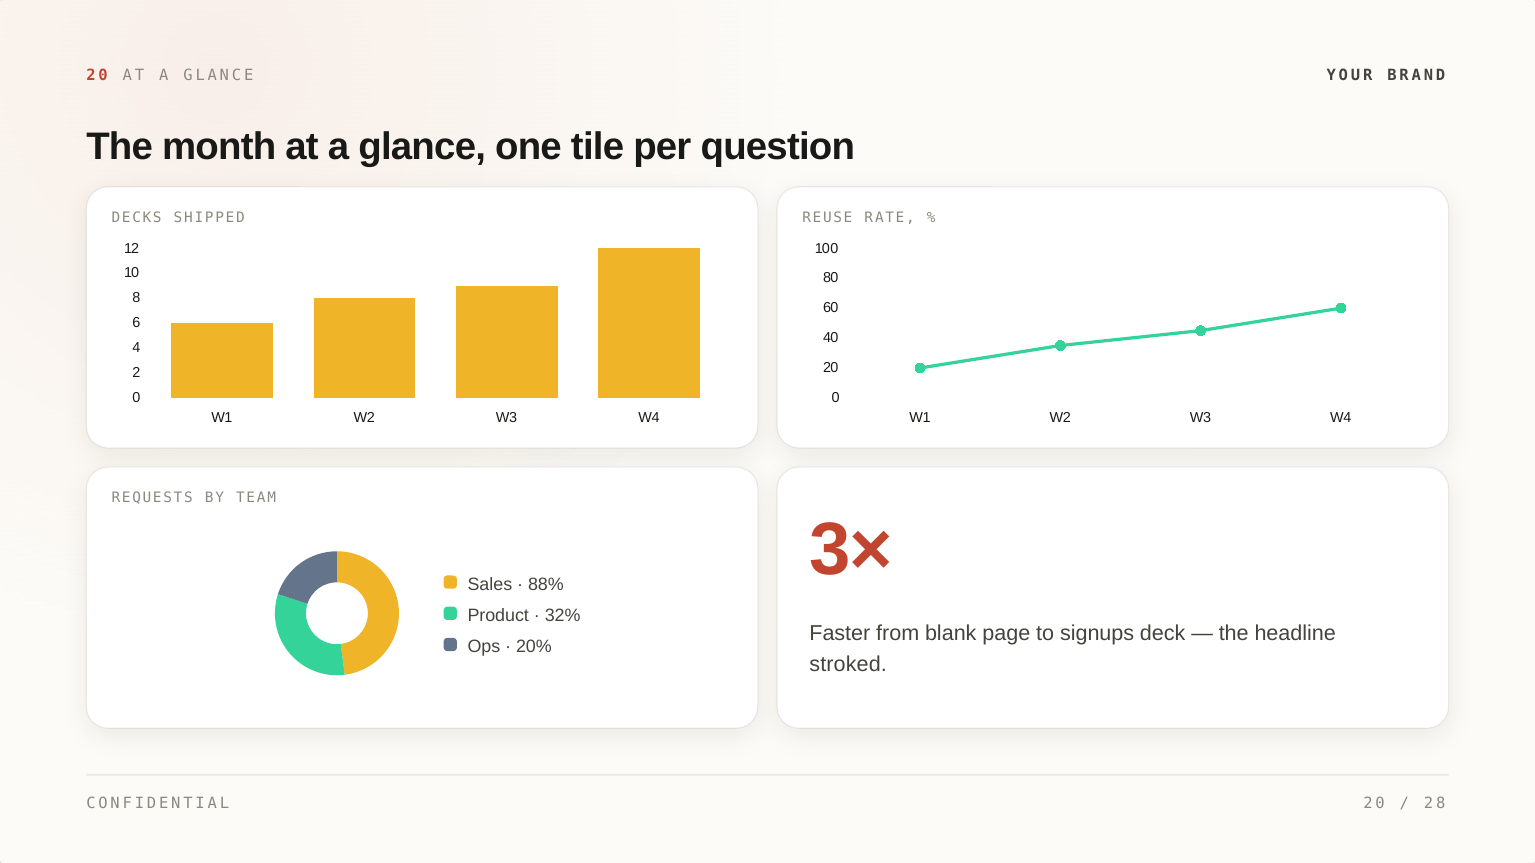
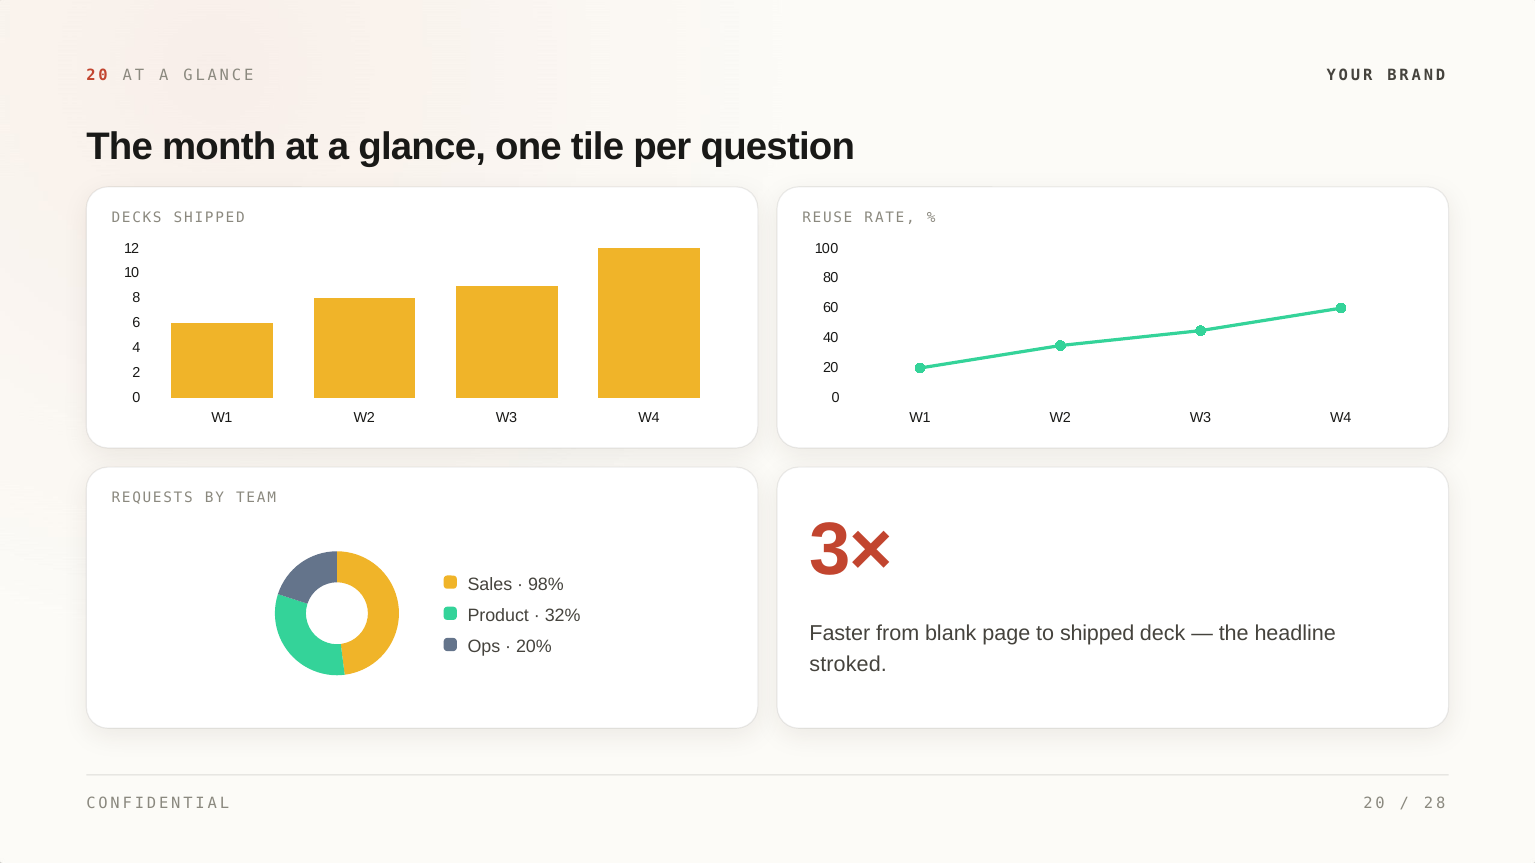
88%: 88% -> 98% (546, 585)
to signups: signups -> shipped (1097, 633)
